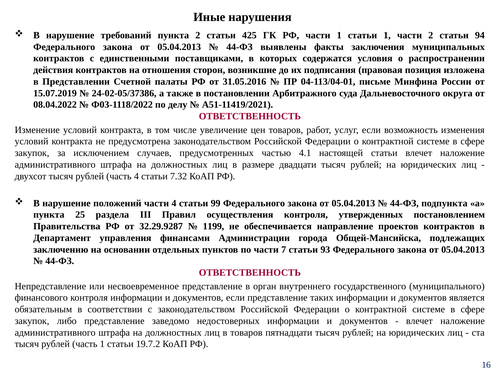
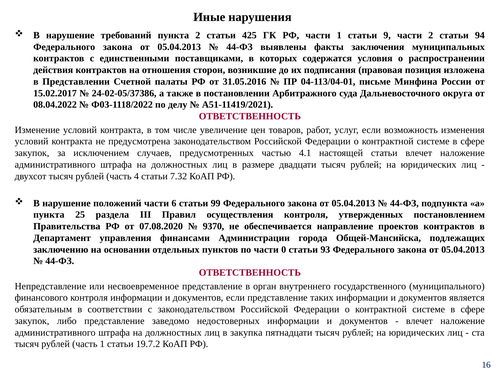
статьи 1: 1 -> 9 (387, 35)
15.07.2019: 15.07.2019 -> 15.02.2017 (55, 93)
части 4: 4 -> 6 (174, 203)
32.29.9287: 32.29.9287 -> 07.08.2020 (161, 226)
1199: 1199 -> 9370 (213, 226)
7: 7 -> 0 (284, 250)
в товаров: товаров -> закупка (246, 333)
